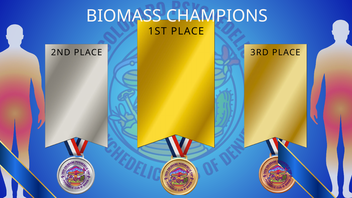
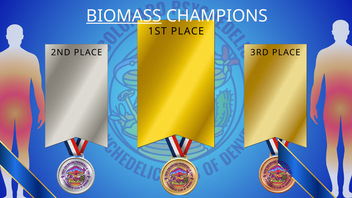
BIOMASS underline: none -> present (124, 16)
